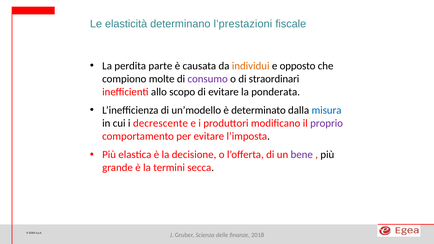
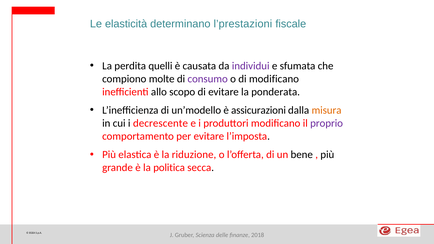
parte: parte -> quelli (160, 66)
individui colour: orange -> purple (251, 66)
opposto: opposto -> sfumata (298, 66)
di straordinari: straordinari -> modificano (274, 79)
determinato: determinato -> assicurazioni (259, 110)
misura colour: blue -> orange (327, 110)
decisione: decisione -> riduzione (194, 155)
bene colour: purple -> black (302, 155)
termini: termini -> politica (169, 168)
